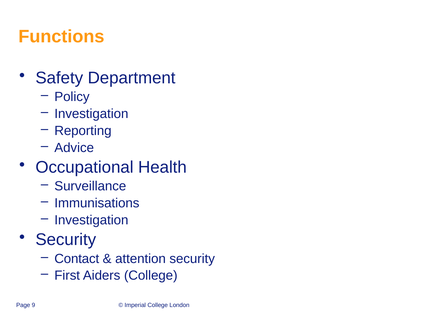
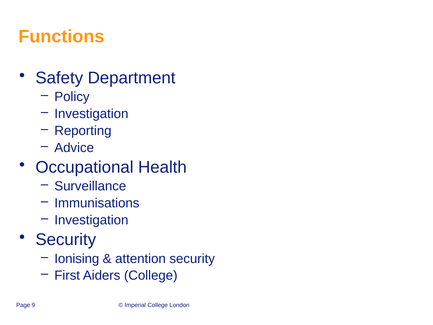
Contact: Contact -> Ionising (77, 258)
